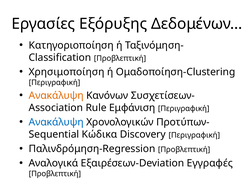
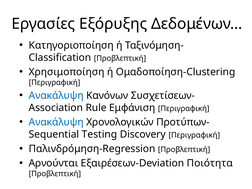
Ανακάλυψη colour: orange -> blue (56, 96)
Κώδικα: Κώδικα -> Testing (99, 134)
Αναλογικά: Αναλογικά -> Αρνούνται (53, 163)
Εγγραφές: Εγγραφές -> Ποιότητα (210, 163)
